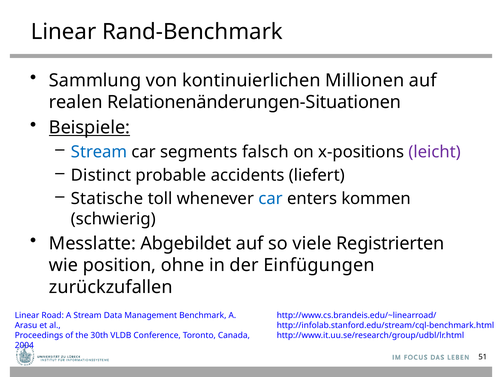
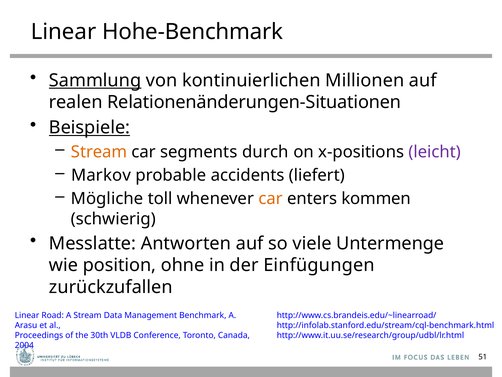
Rand-Benchmark: Rand-Benchmark -> Hohe-Benchmark (193, 32)
Sammlung underline: none -> present (95, 80)
Stream colour: blue -> orange (99, 152)
falsch: falsch -> durch (265, 152)
Distinct: Distinct -> Markov (101, 175)
Statische: Statische -> Mögliche (107, 198)
car colour: blue -> orange (271, 198)
Abgebildet: Abgebildet -> Antworten (186, 243)
Registrierten: Registrierten -> Untermenge (390, 243)
